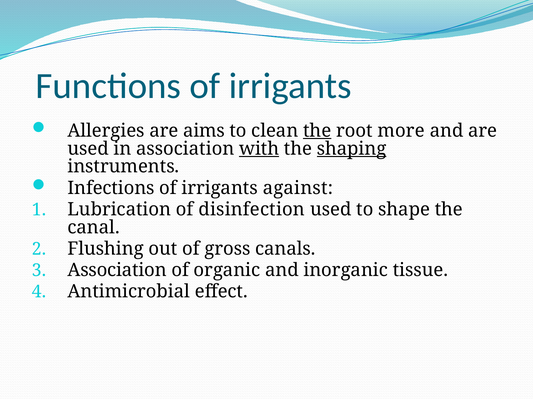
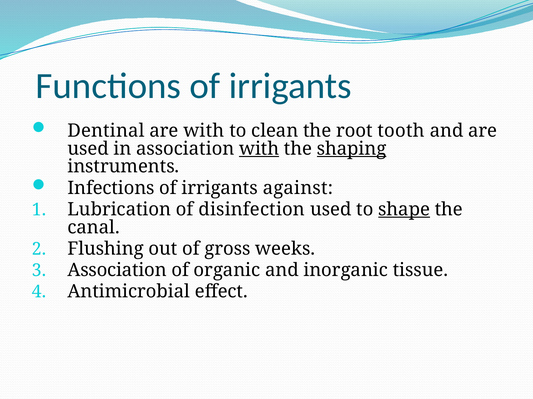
Allergies: Allergies -> Dentinal (106, 131)
are aims: aims -> with (204, 131)
the underline: present -> none (317, 131)
more: more -> tooth (401, 131)
shape underline: none -> present (404, 210)
canals: canals -> weeks (285, 249)
